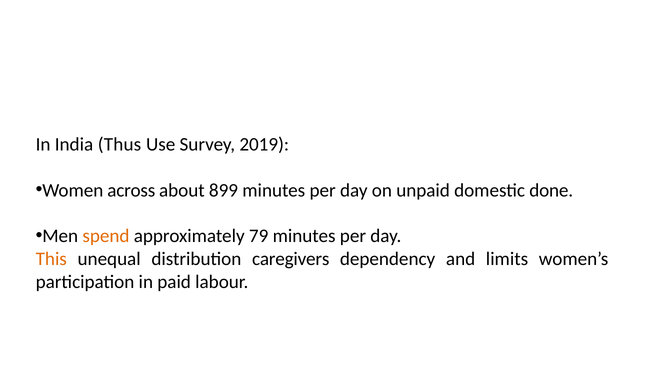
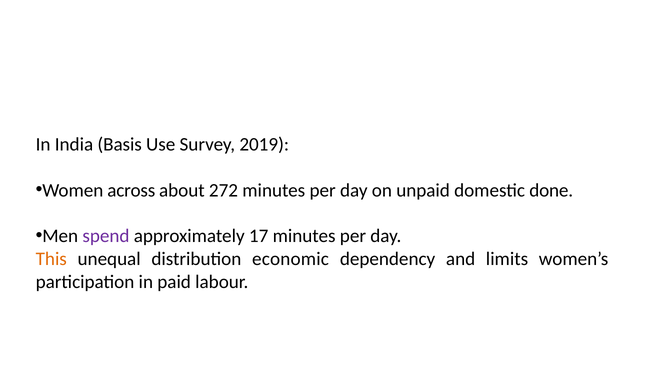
Thus: Thus -> Basis (120, 144)
899: 899 -> 272 (224, 190)
spend colour: orange -> purple (106, 236)
79: 79 -> 17 (259, 236)
caregivers: caregivers -> economic (291, 259)
